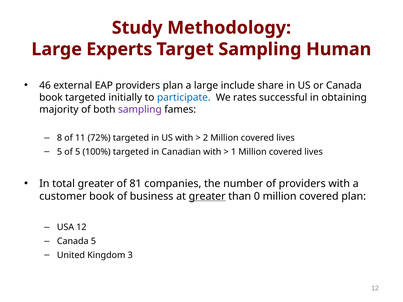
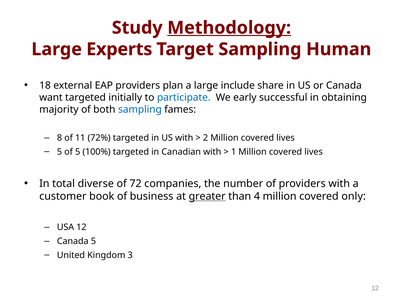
Methodology underline: none -> present (229, 28)
46: 46 -> 18 (45, 85)
book: book -> want (51, 98)
rates: rates -> early (245, 98)
sampling colour: purple -> blue (140, 110)
total greater: greater -> diverse (96, 184)
81: 81 -> 72 (136, 184)
0: 0 -> 4 (257, 196)
covered plan: plan -> only (354, 196)
